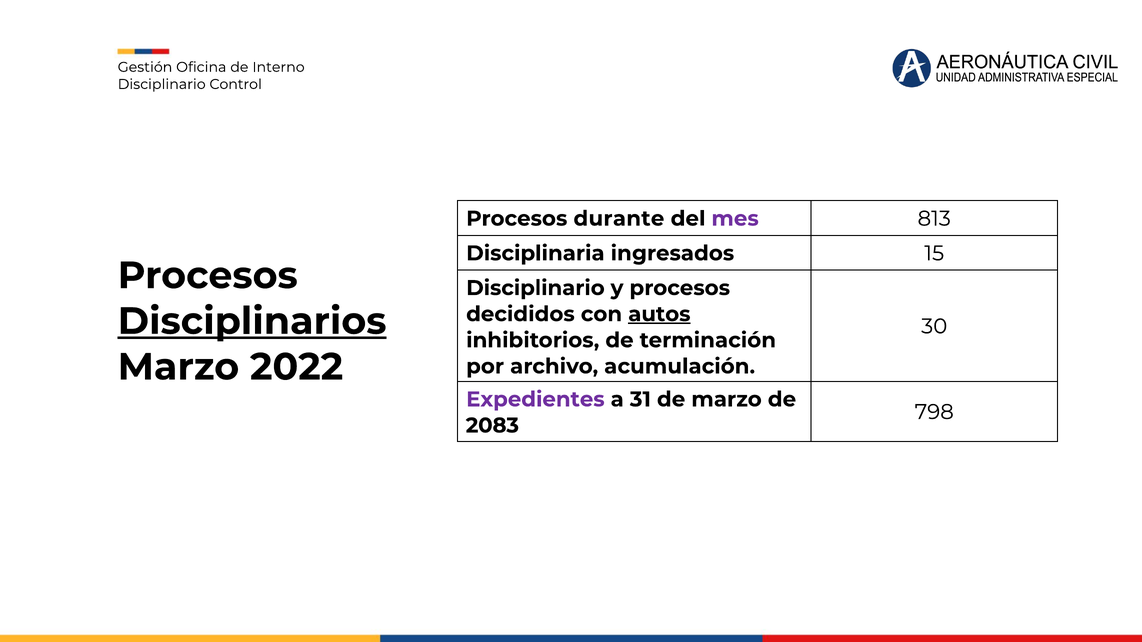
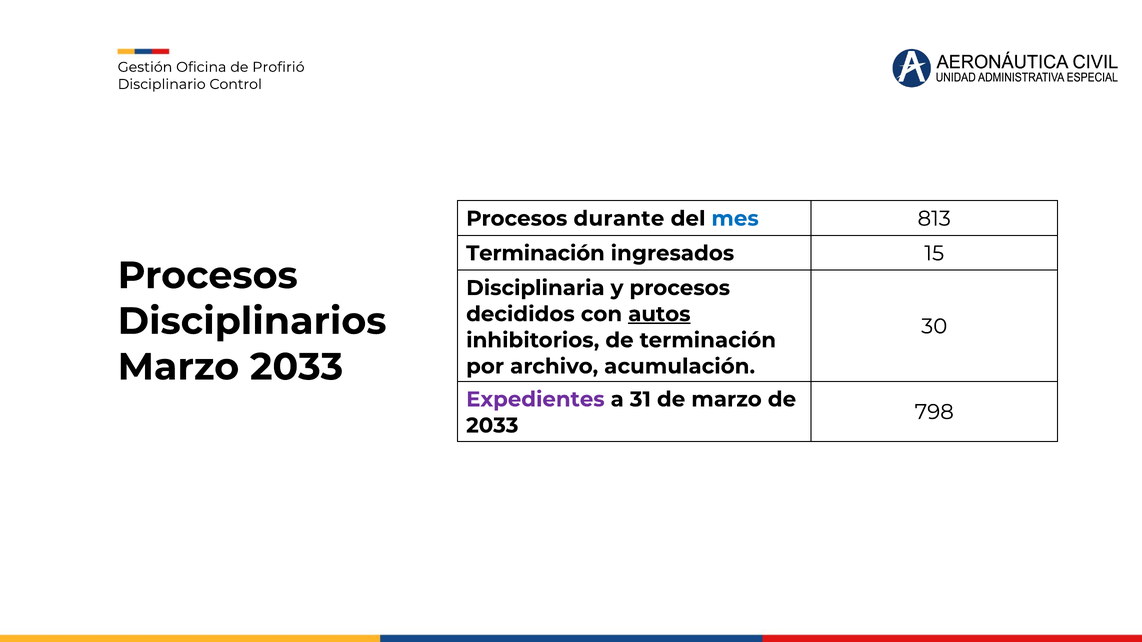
Interno: Interno -> Profirió (278, 67)
mes colour: purple -> blue (735, 219)
Disciplinaria: Disciplinaria -> Terminación (535, 253)
Disciplinario: Disciplinario -> Disciplinaria (535, 288)
Disciplinarios underline: present -> none (252, 322)
Marzo 2022: 2022 -> 2033 (297, 367)
2083: 2083 -> 2033 (492, 426)
